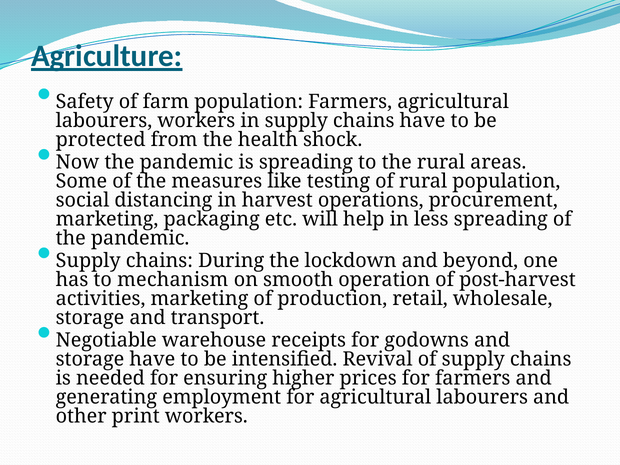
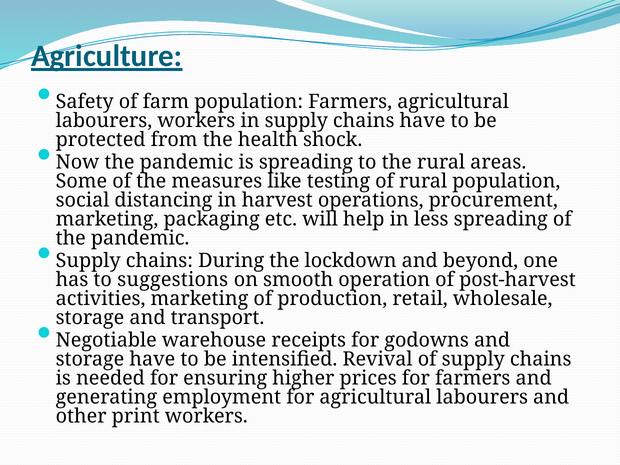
mechanism: mechanism -> suggestions (173, 280)
